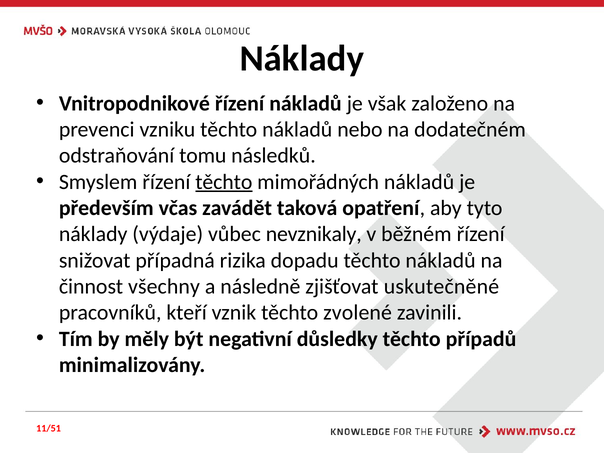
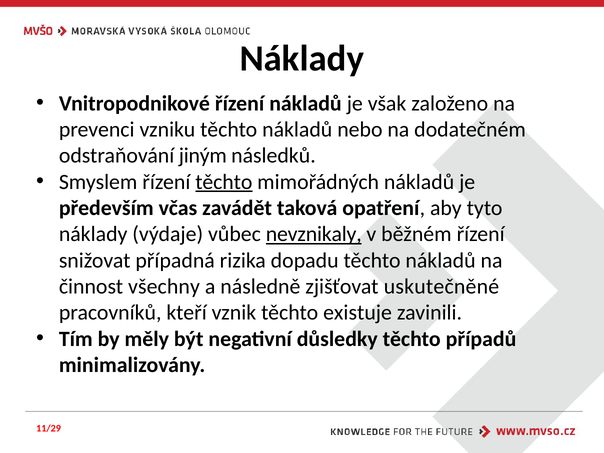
tomu: tomu -> jiným (203, 156)
nevznikaly underline: none -> present (314, 234)
zvolené: zvolené -> existuje (358, 313)
11/51: 11/51 -> 11/29 (49, 429)
